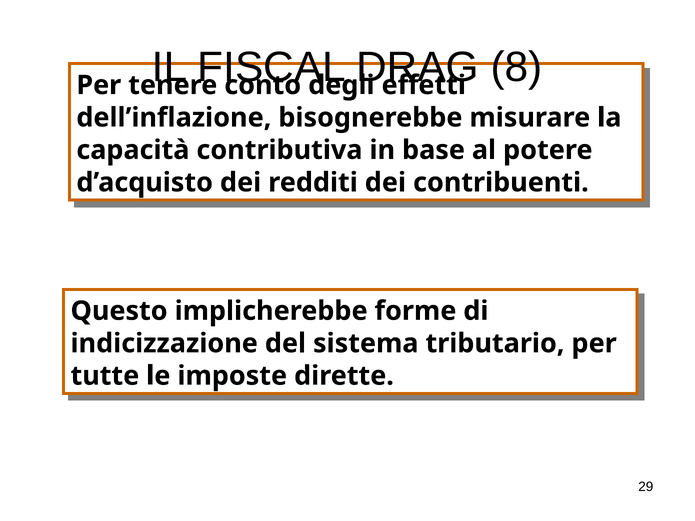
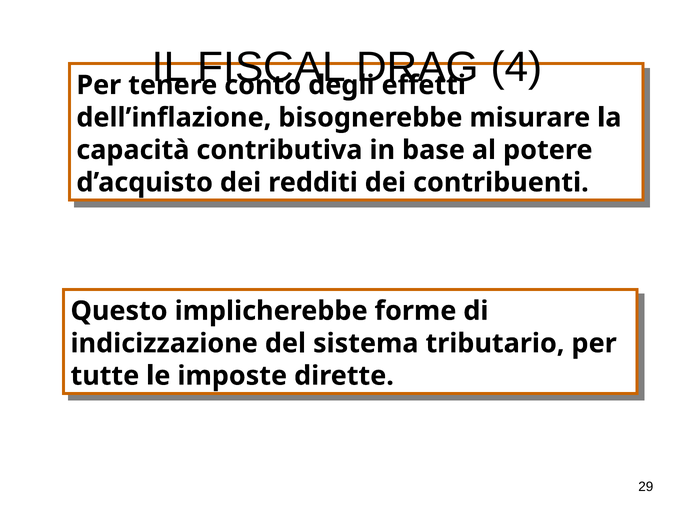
8: 8 -> 4 (517, 67)
